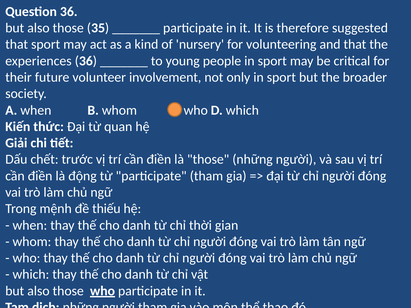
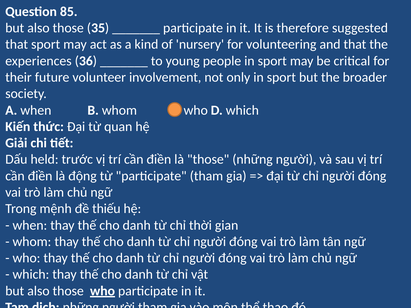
Question 36: 36 -> 85 (69, 12)
chết: chết -> held (45, 160)
